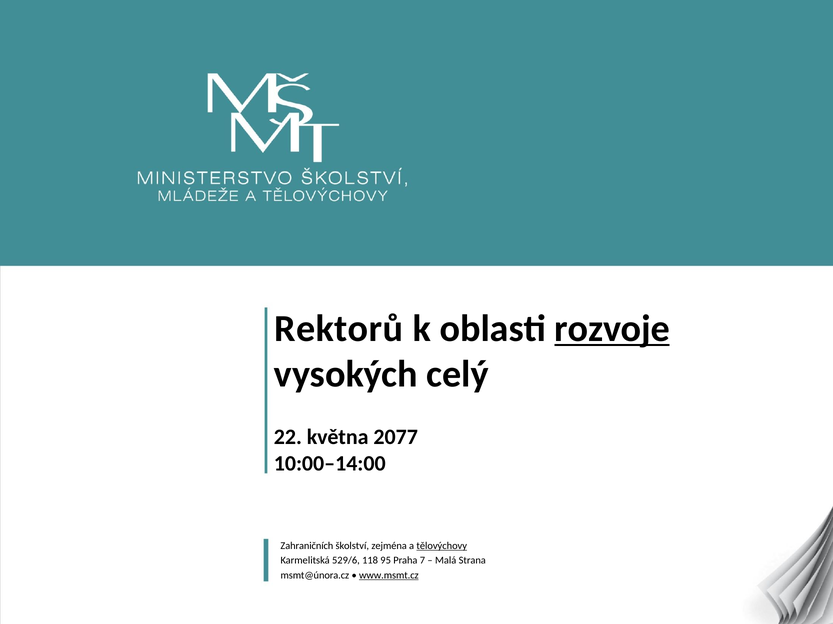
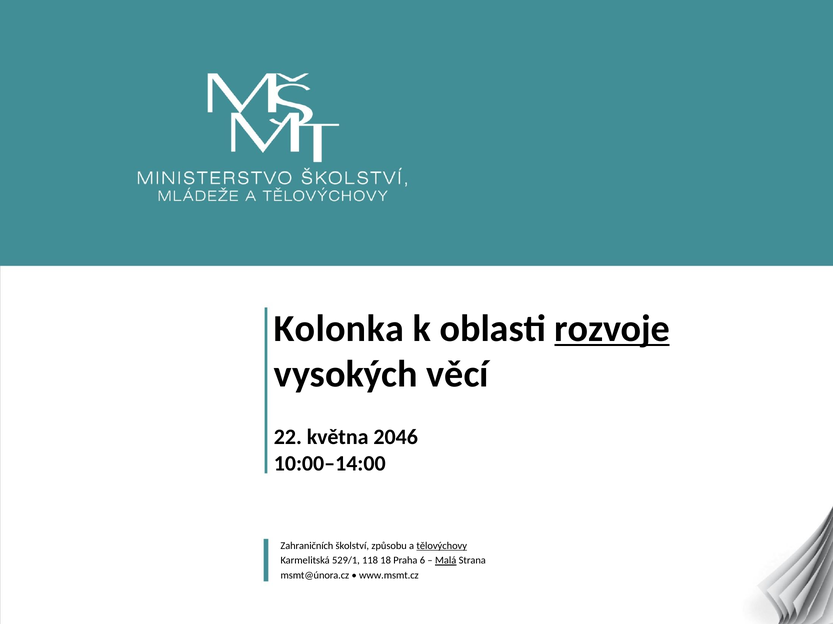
Rektorů: Rektorů -> Kolonka (339, 329)
celý: celý -> věcí (458, 375)
2077: 2077 -> 2046 (396, 438)
zejména: zejména -> způsobu (389, 547)
529/6: 529/6 -> 529/1 (346, 561)
95: 95 -> 18 (386, 561)
7: 7 -> 6 (422, 561)
Malá underline: none -> present (446, 561)
www.msmt.cz underline: present -> none (389, 576)
